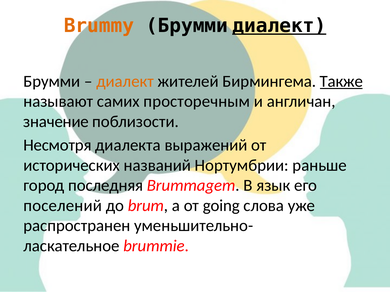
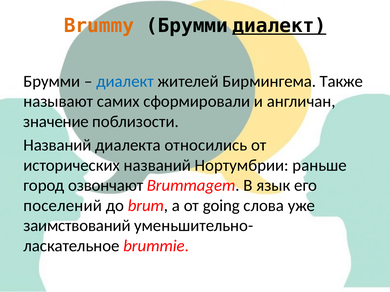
диалект colour: orange -> blue (125, 81)
Также underline: present -> none (341, 81)
просторечным: просторечным -> сформировали (197, 102)
Несмотря: Несмотря -> Названий (57, 145)
выражений: выражений -> относились (206, 145)
последняя: последняя -> озвончают (106, 186)
распространен: распространен -> заимствований (77, 226)
